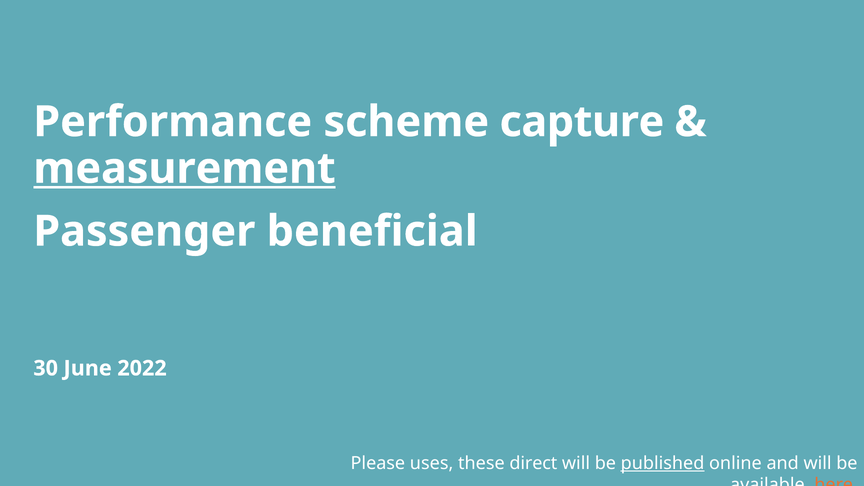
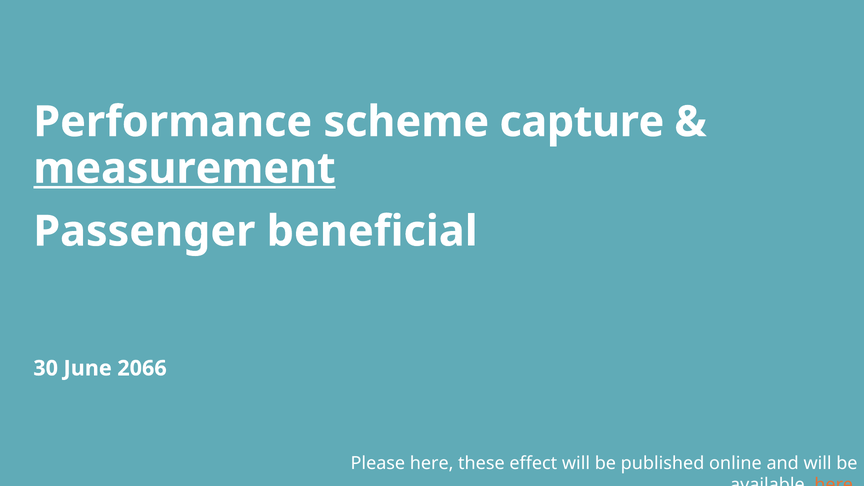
2022: 2022 -> 2066 (142, 368)
Please uses: uses -> here (432, 463)
direct: direct -> effect (533, 463)
published underline: present -> none (663, 463)
